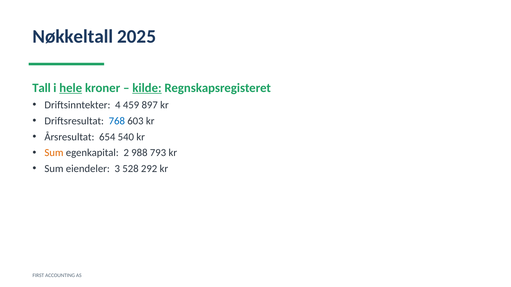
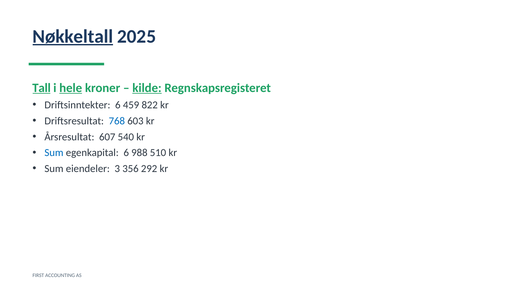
Nøkkeltall underline: none -> present (73, 36)
Tall underline: none -> present (42, 88)
Driftsinntekter 4: 4 -> 6 (118, 105)
897: 897 -> 822 (150, 105)
654: 654 -> 607 (107, 137)
Sum colour: orange -> blue (54, 153)
egenkapital 2: 2 -> 6 (126, 153)
793: 793 -> 510 (158, 153)
528: 528 -> 356 (130, 169)
